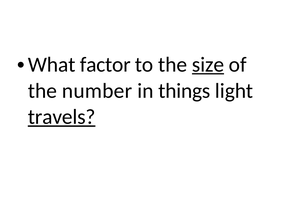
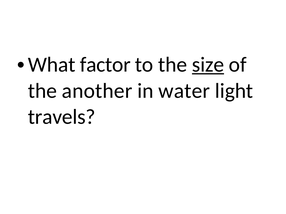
number: number -> another (97, 91)
things: things -> water (184, 91)
travels underline: present -> none (62, 117)
